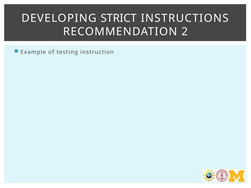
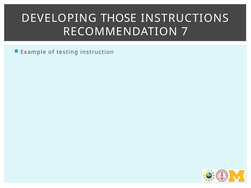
STRICT: STRICT -> THOSE (119, 18)
2: 2 -> 7 (185, 32)
